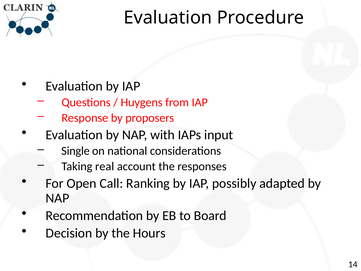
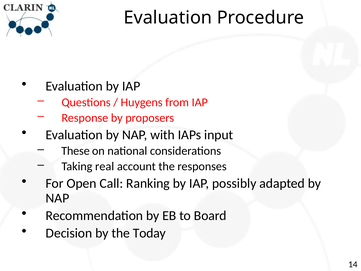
Single: Single -> These (75, 151)
Hours: Hours -> Today (149, 233)
